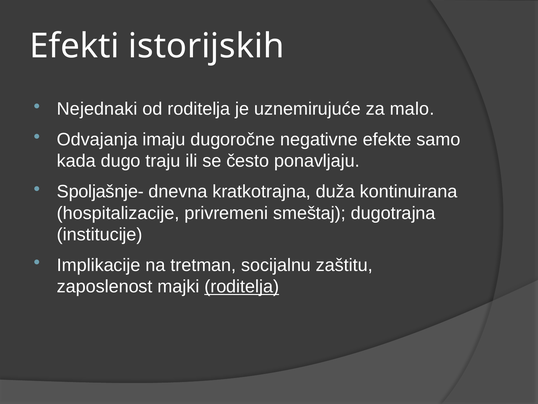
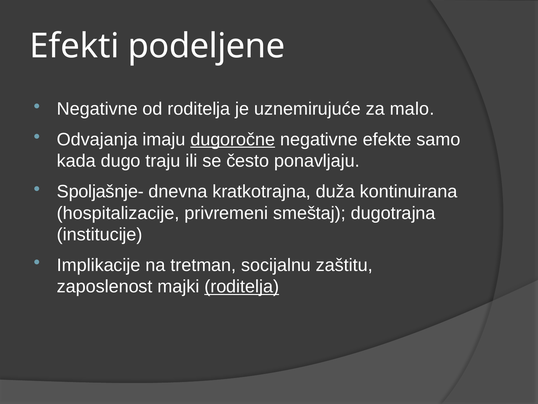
istorijskih: istorijskih -> podeljene (207, 46)
Nejednaki: Nejednaki -> Negativne (97, 109)
dugoročne underline: none -> present (233, 139)
